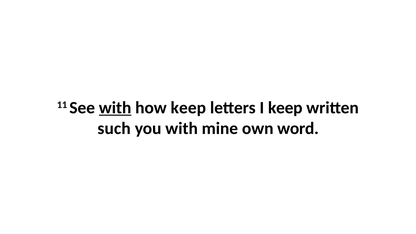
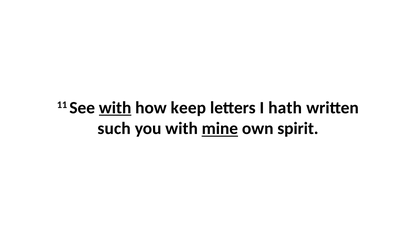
I keep: keep -> hath (285, 108)
mine underline: none -> present (220, 129)
word: word -> spirit (298, 129)
